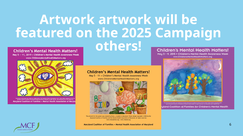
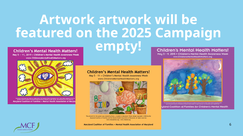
others: others -> empty (118, 46)
